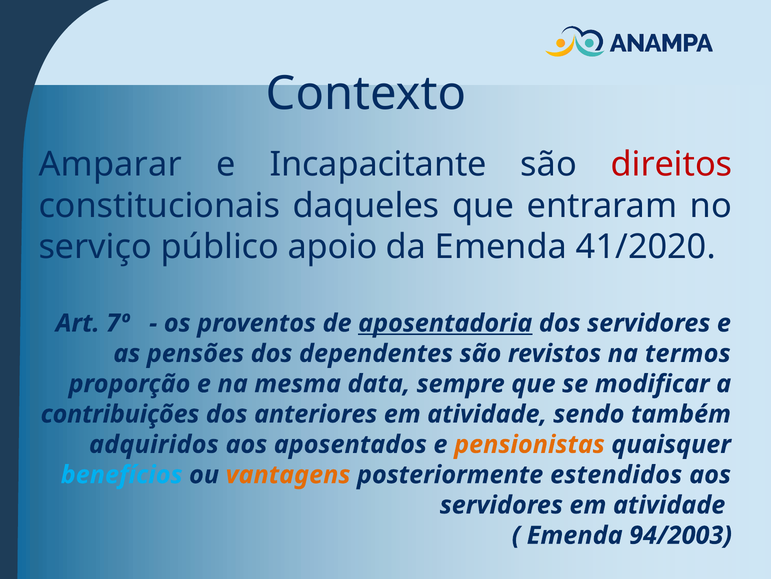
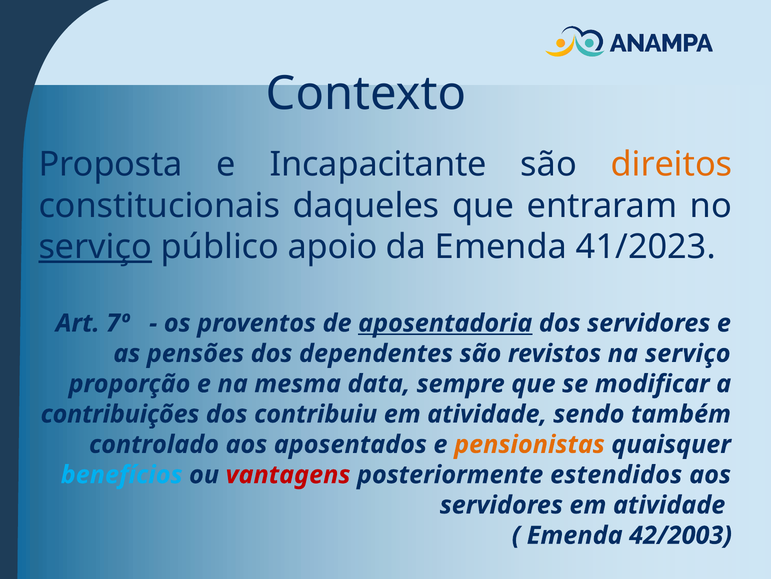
Amparar: Amparar -> Proposta (111, 164)
direitos colour: red -> orange (672, 164)
serviço underline: none -> present (95, 247)
41/2020: 41/2020 -> 41/2023 (646, 247)
na termos: termos -> serviço (688, 353)
anteriores: anteriores -> contribuiu (316, 414)
adquiridos: adquiridos -> controlado (154, 444)
vantagens colour: orange -> red (288, 474)
94/2003: 94/2003 -> 42/2003 (681, 535)
